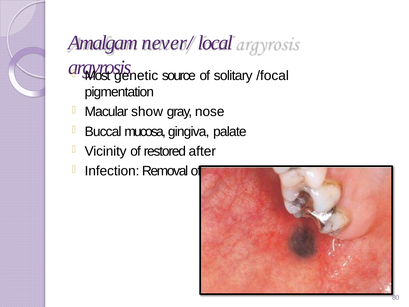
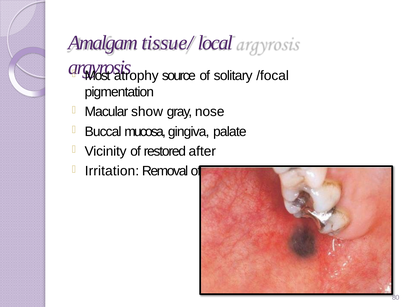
never/: never/ -> tissue/ (167, 43)
genetic: genetic -> atrophy (136, 76)
Infection: Infection -> Irritation (112, 171)
